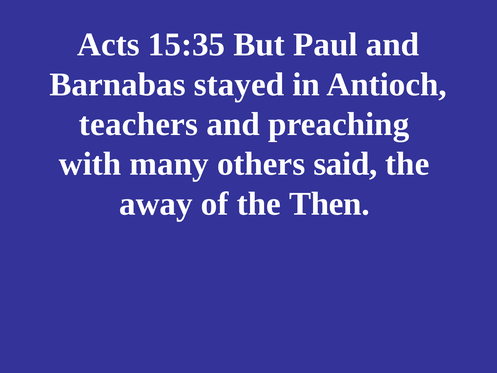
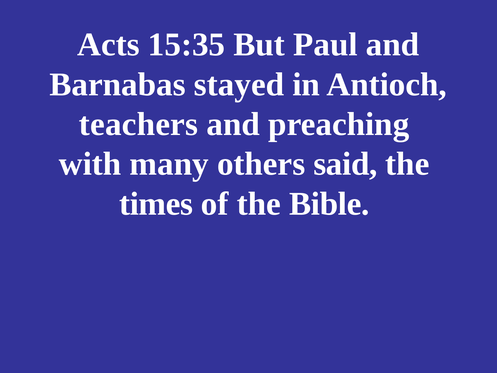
away: away -> times (156, 204)
Then: Then -> Bible (329, 204)
